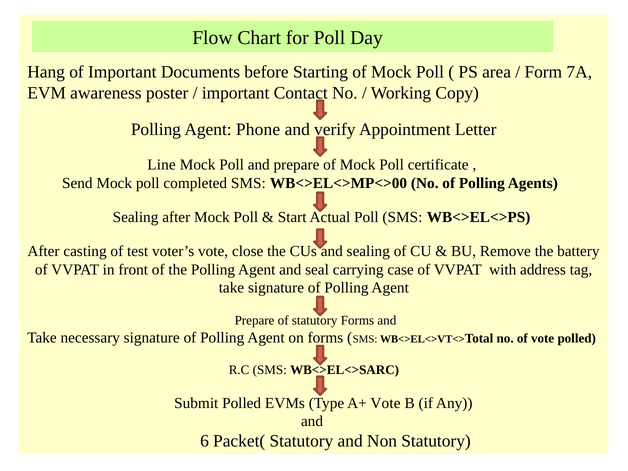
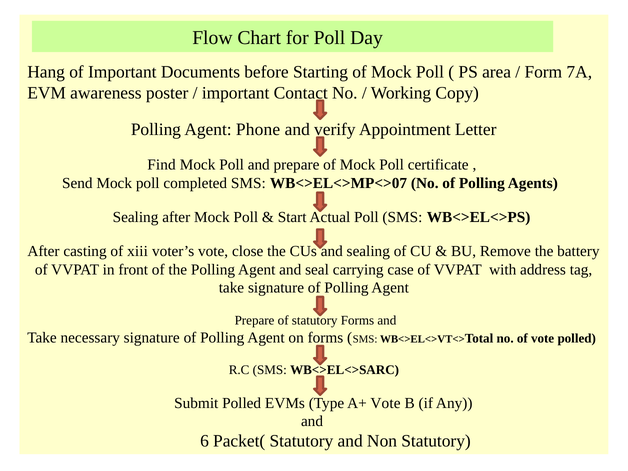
Line: Line -> Find (161, 165)
WB<>EL<>MP<>00: WB<>EL<>MP<>00 -> WB<>EL<>MP<>07 (339, 183)
test: test -> xiii (138, 251)
